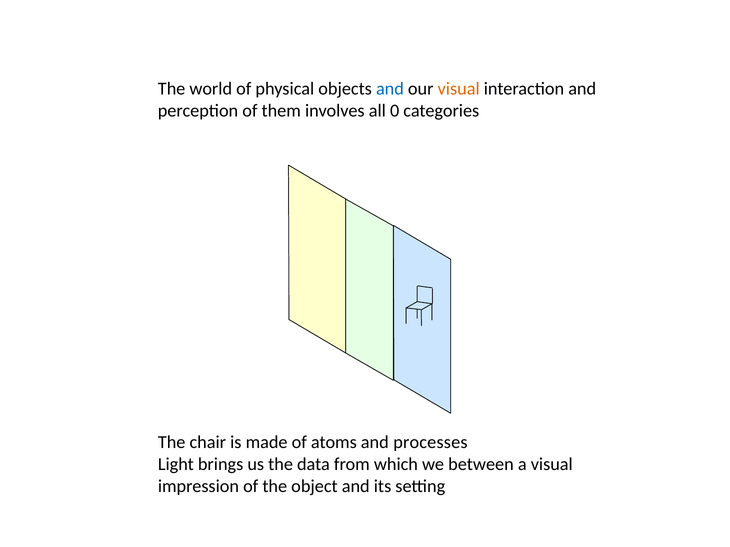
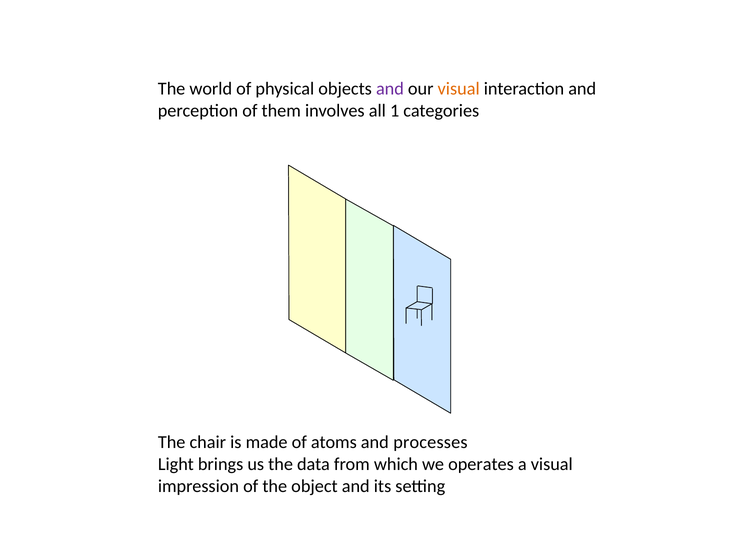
and colour: blue -> purple (390, 89)
0: 0 -> 1 (395, 111)
between: between -> operates (481, 465)
